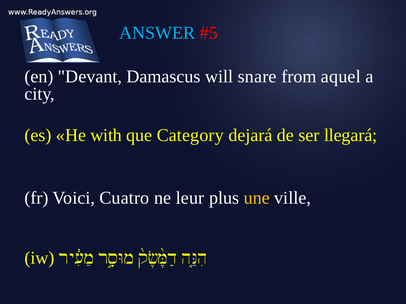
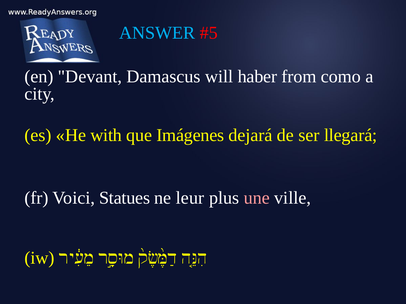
snare: snare -> haber (257, 77)
aquel: aquel -> como (341, 77)
Category: Category -> Imágenes (190, 136)
Cuatro: Cuatro -> Statues (125, 198)
une colour: yellow -> pink (257, 198)
